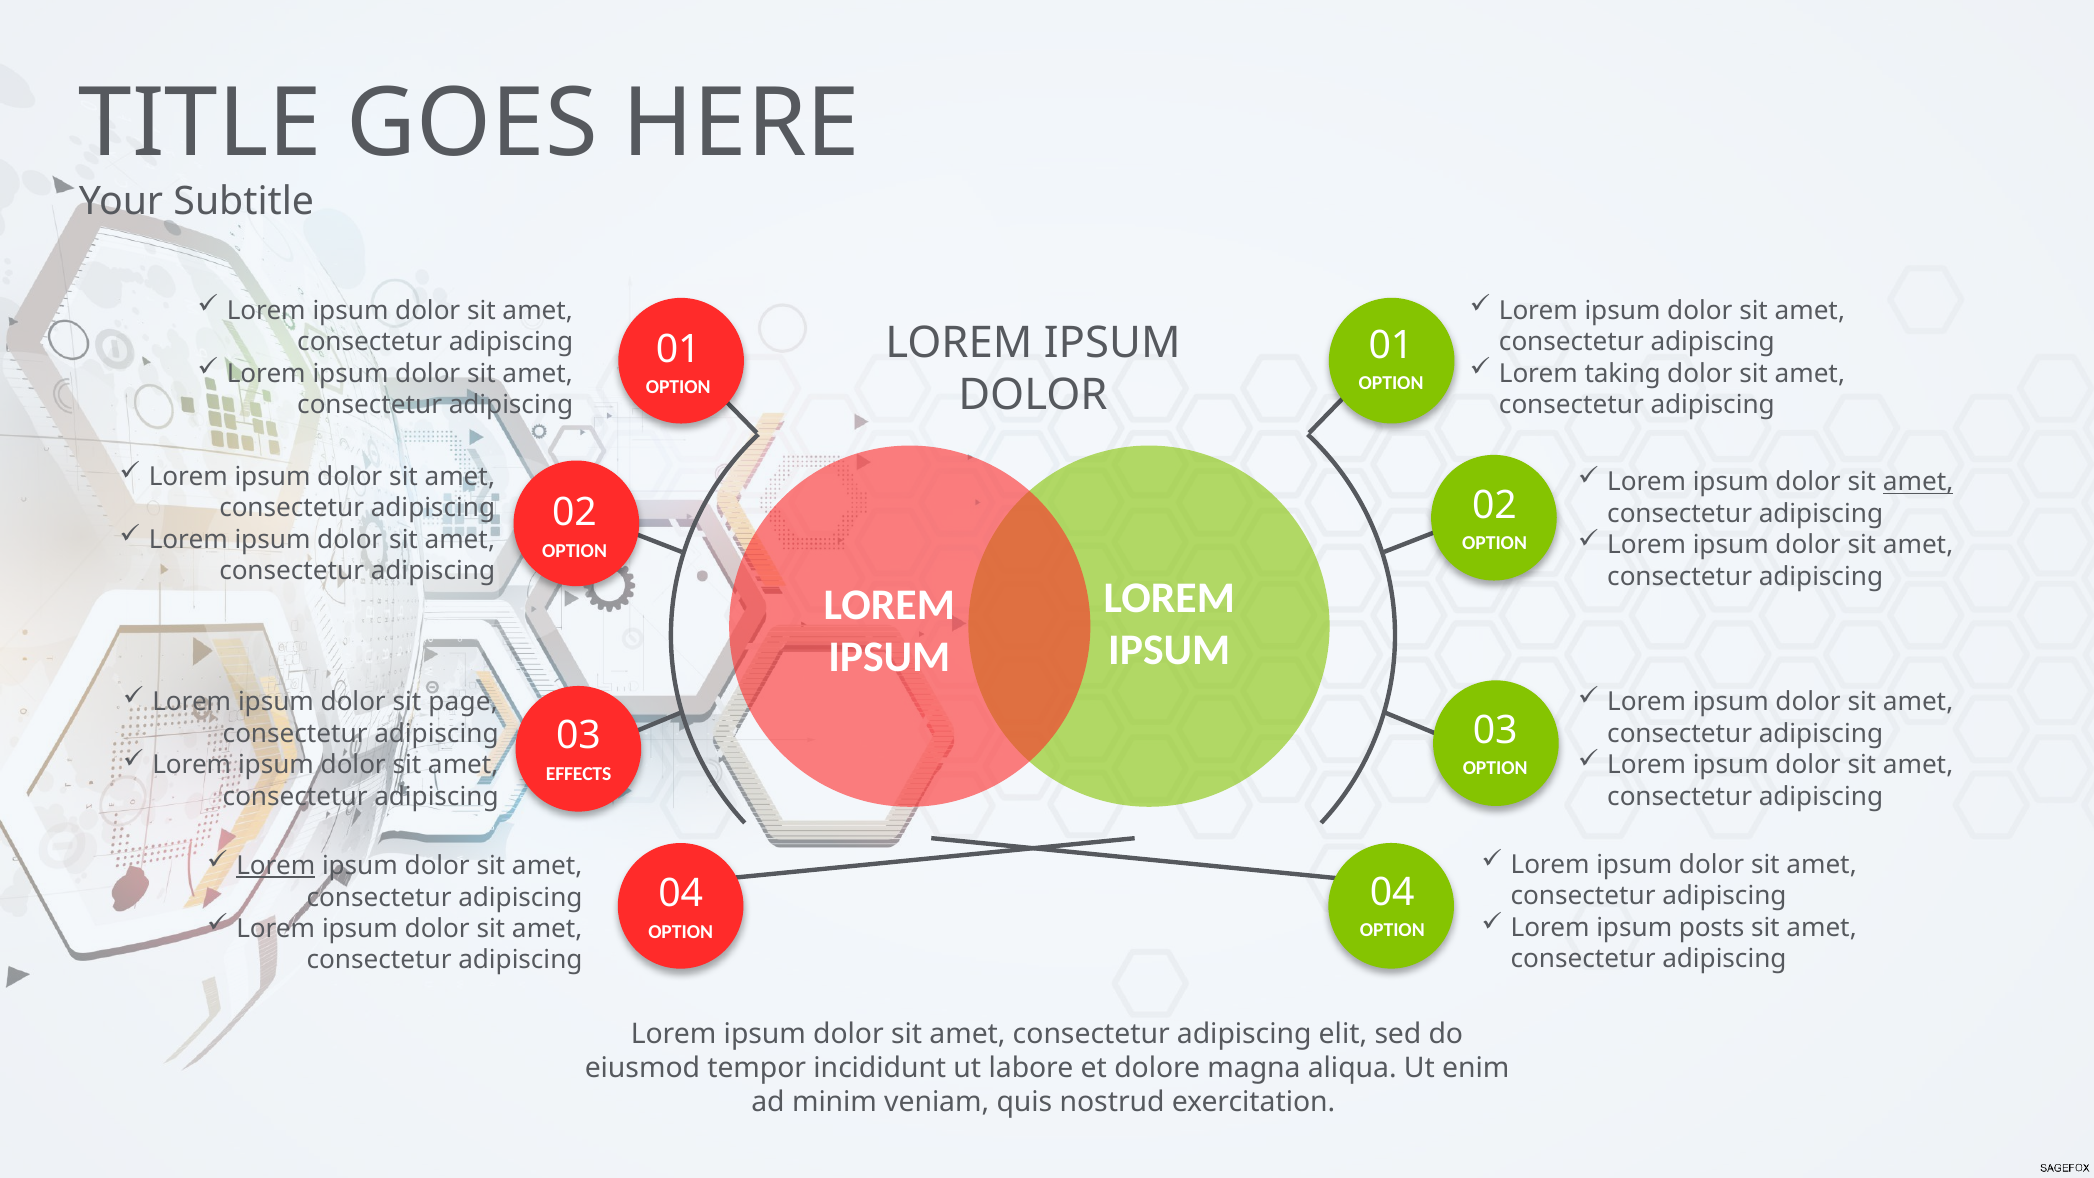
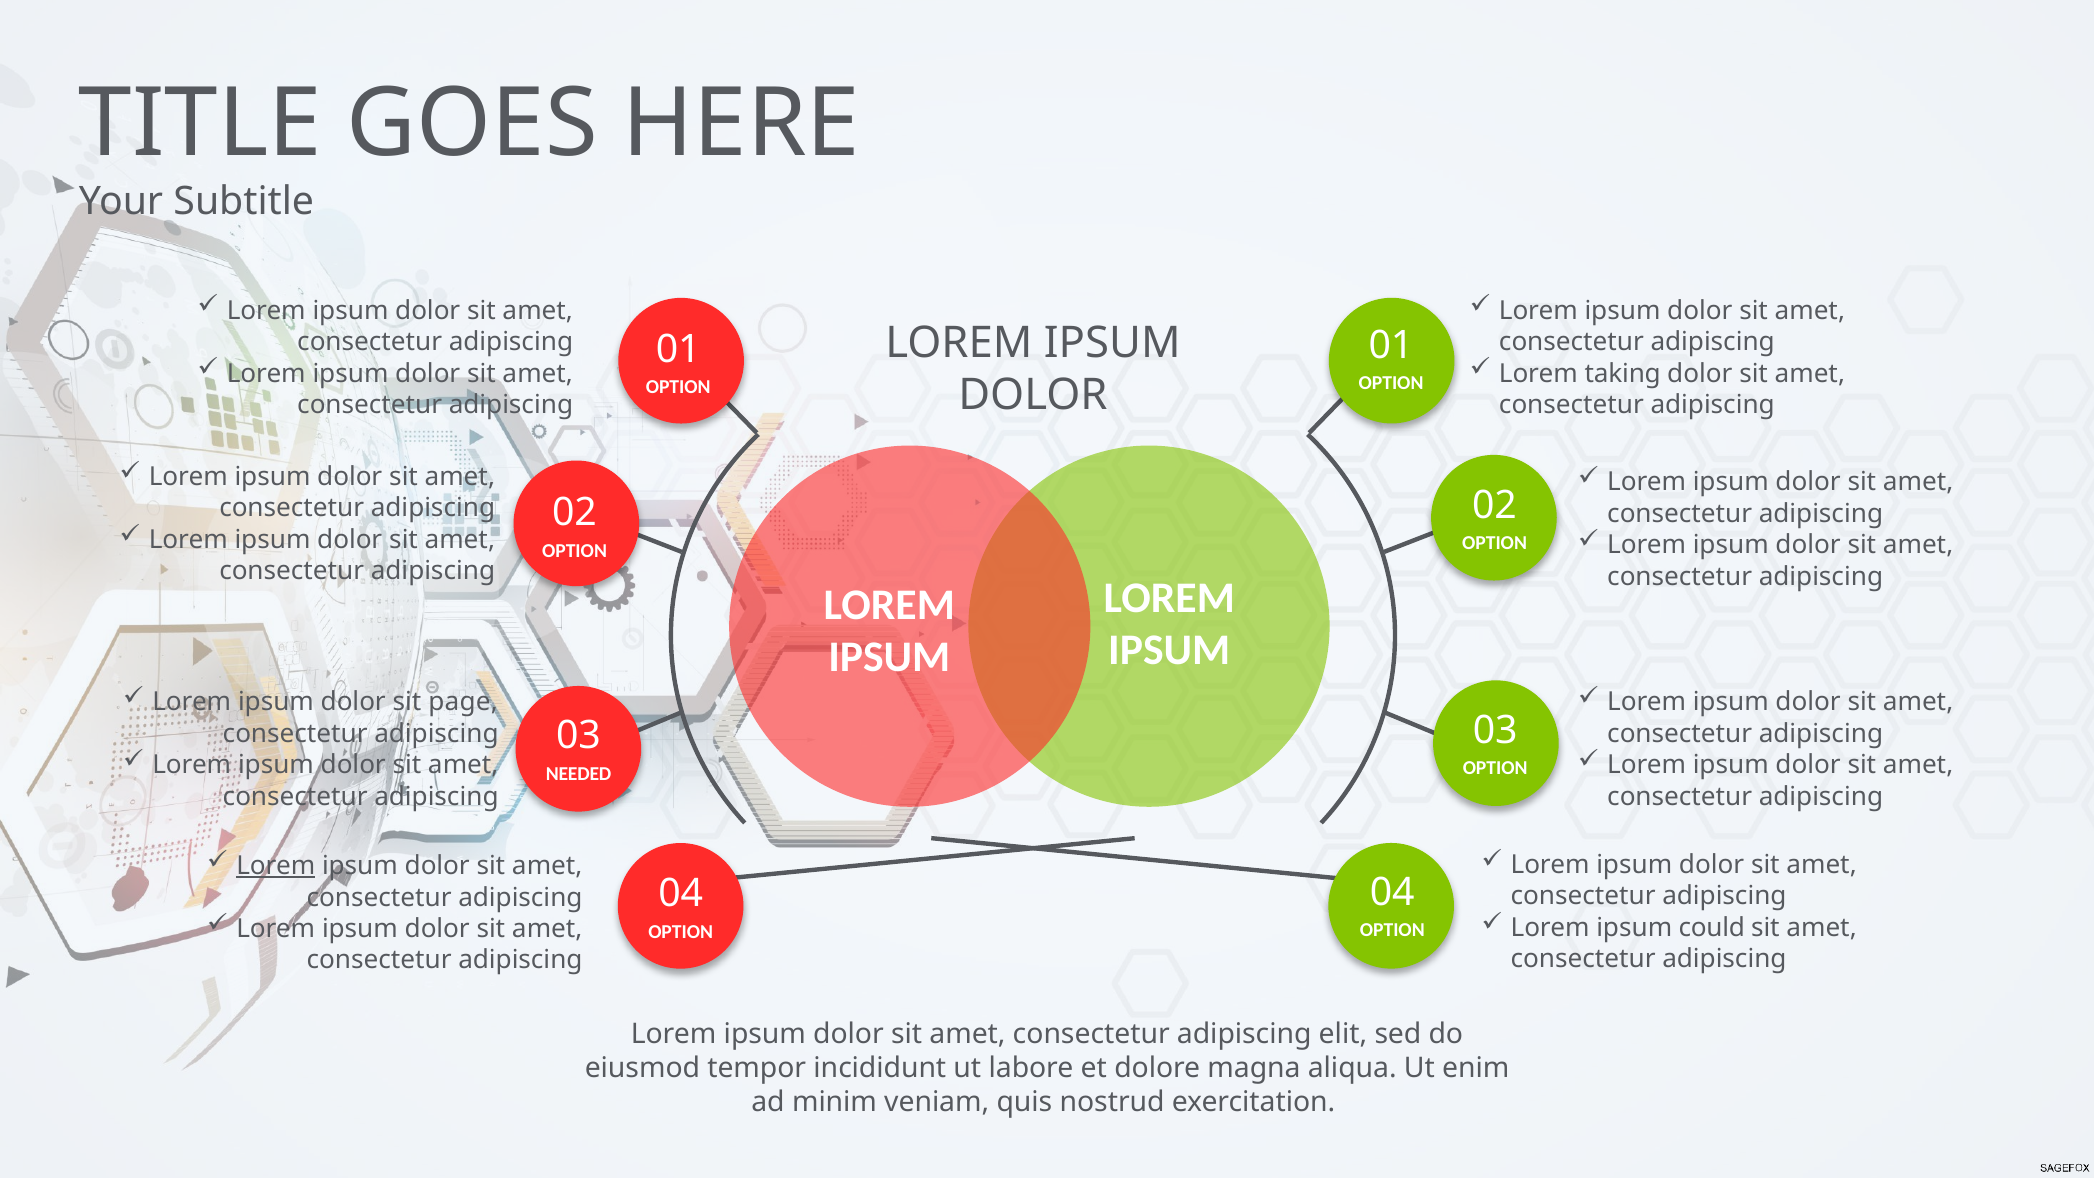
amet underline: present -> none (1918, 482)
EFFECTS: EFFECTS -> NEEDED (579, 774)
posts: posts -> could (1712, 928)
